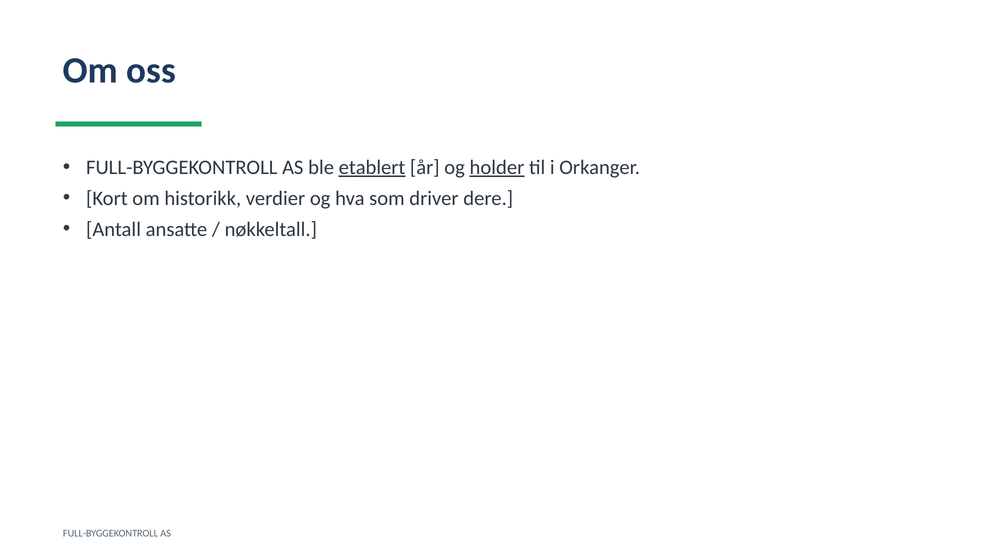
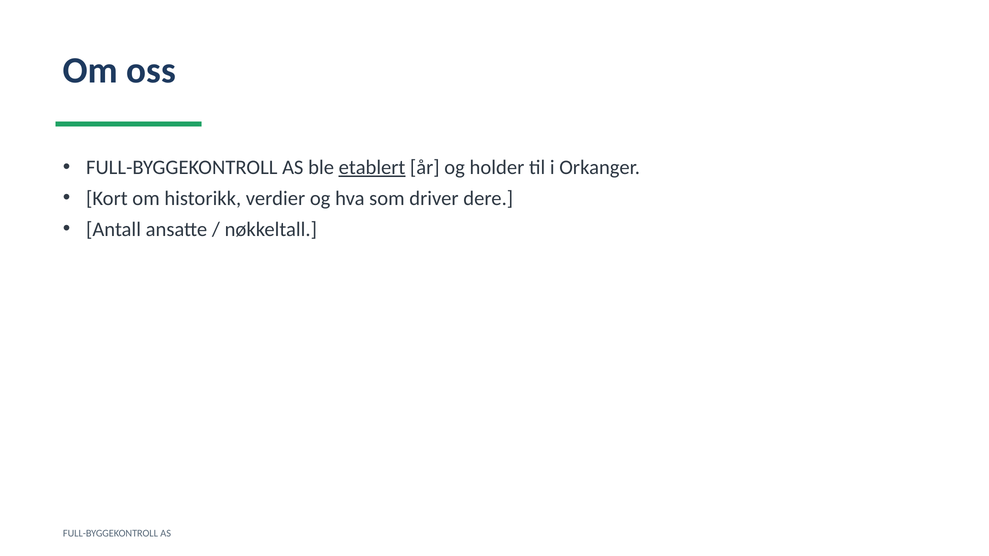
holder underline: present -> none (497, 168)
